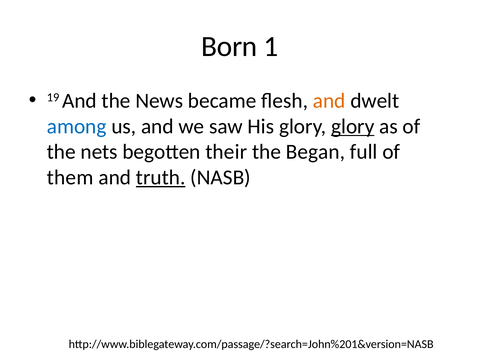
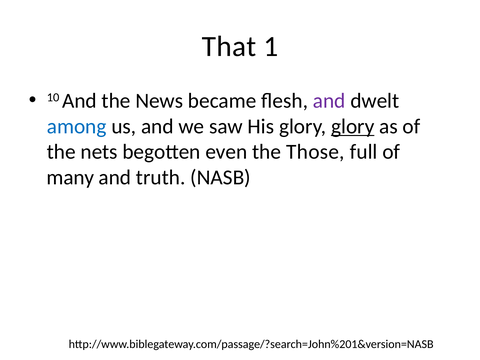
Born: Born -> That (229, 46)
19: 19 -> 10 (53, 97)
and colour: orange -> purple (329, 101)
their: their -> even (226, 152)
Began: Began -> Those (315, 152)
them: them -> many (70, 178)
truth underline: present -> none (161, 178)
